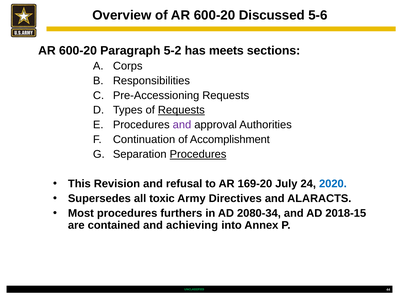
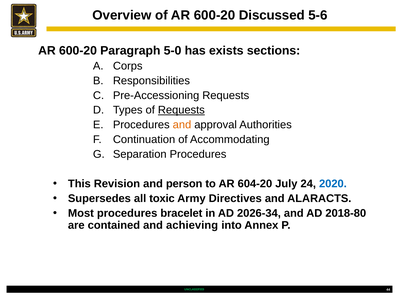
5-2: 5-2 -> 5-0 (173, 51)
meets: meets -> exists (226, 51)
and colour: purple -> orange (182, 125)
Accomplishment: Accomplishment -> Accommodating (230, 140)
Procedures underline: present -> none (198, 154)
refusal: refusal -> person (184, 184)
169-20: 169-20 -> 604-20 (255, 184)
furthers: furthers -> bracelet (181, 213)
2080-34: 2080-34 -> 2026-34 (259, 213)
2018-15: 2018-15 -> 2018-80 (346, 213)
